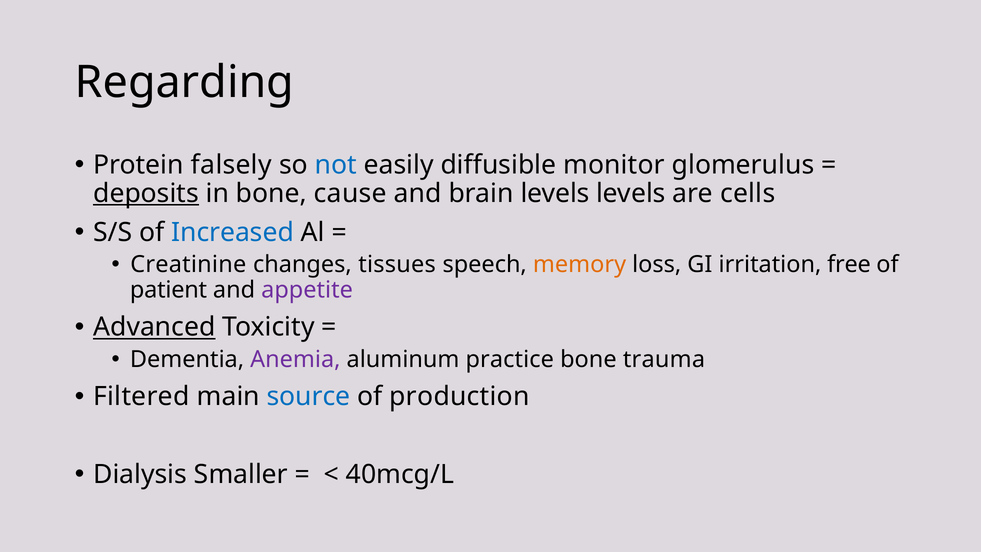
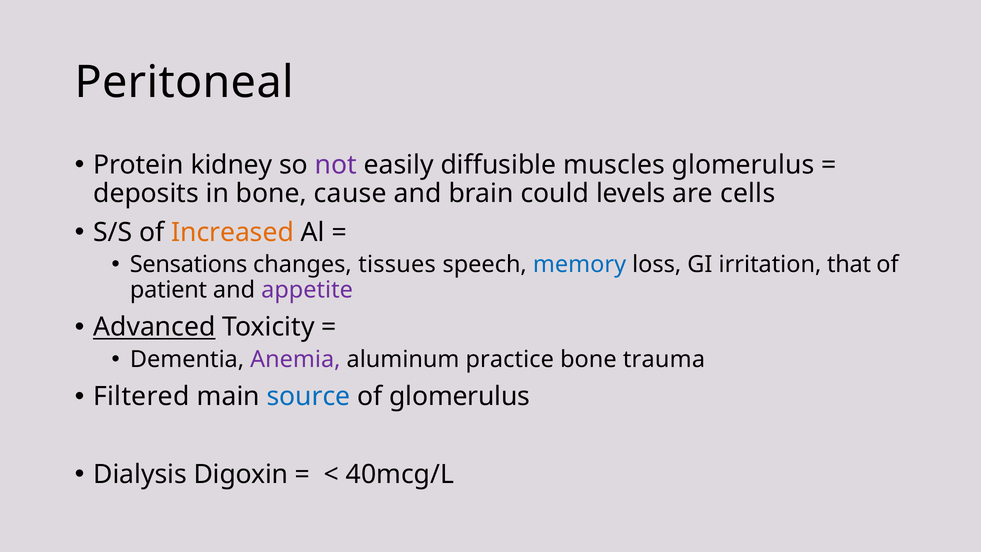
Regarding: Regarding -> Peritoneal (184, 82)
falsely: falsely -> kidney (231, 165)
not colour: blue -> purple (336, 165)
monitor: monitor -> muscles (614, 165)
deposits underline: present -> none (146, 193)
brain levels: levels -> could (555, 193)
Increased colour: blue -> orange (233, 232)
Creatinine: Creatinine -> Sensations (189, 264)
memory colour: orange -> blue (580, 264)
free: free -> that (849, 264)
of production: production -> glomerulus (460, 396)
Smaller: Smaller -> Digoxin (241, 474)
